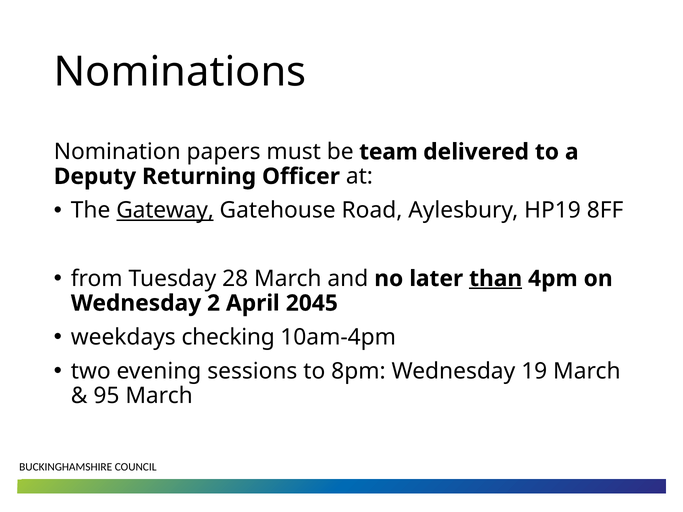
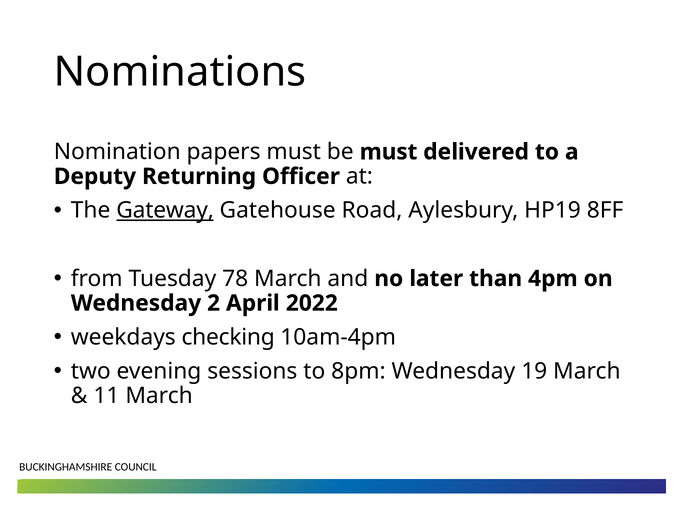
be team: team -> must (389, 152)
28: 28 -> 78 (235, 279)
than underline: present -> none (496, 279)
2045: 2045 -> 2022 (312, 303)
95: 95 -> 11 (106, 396)
